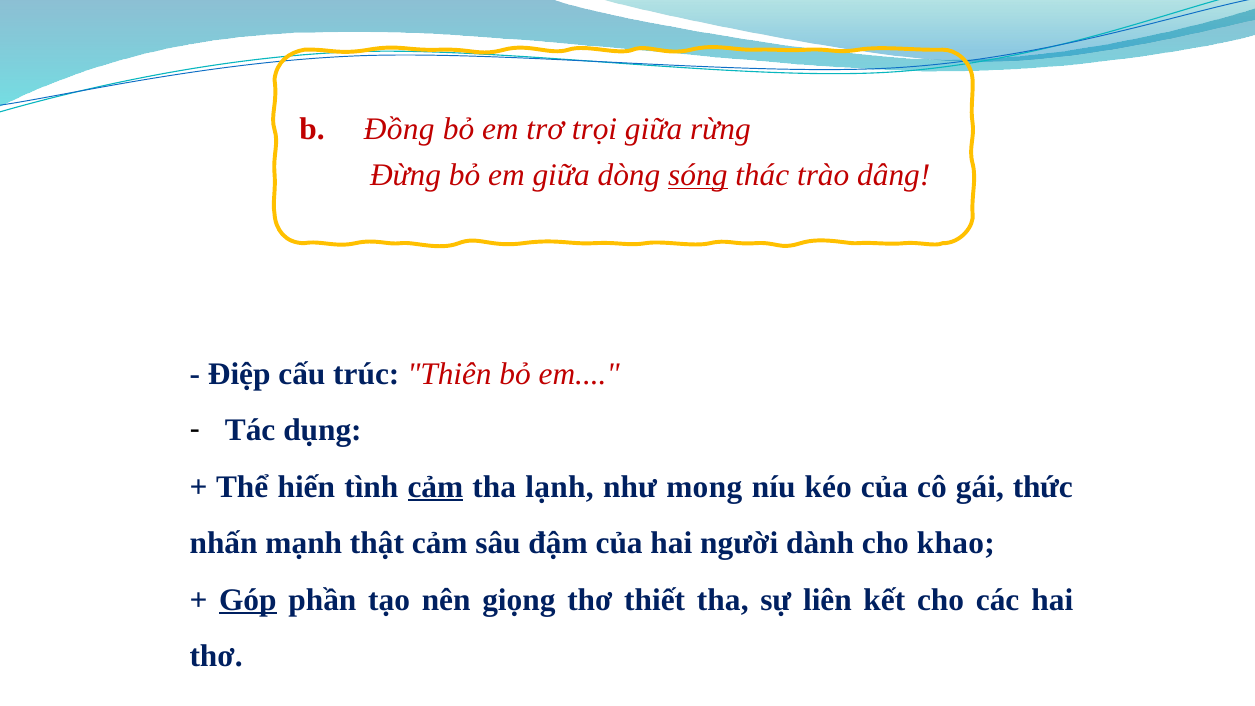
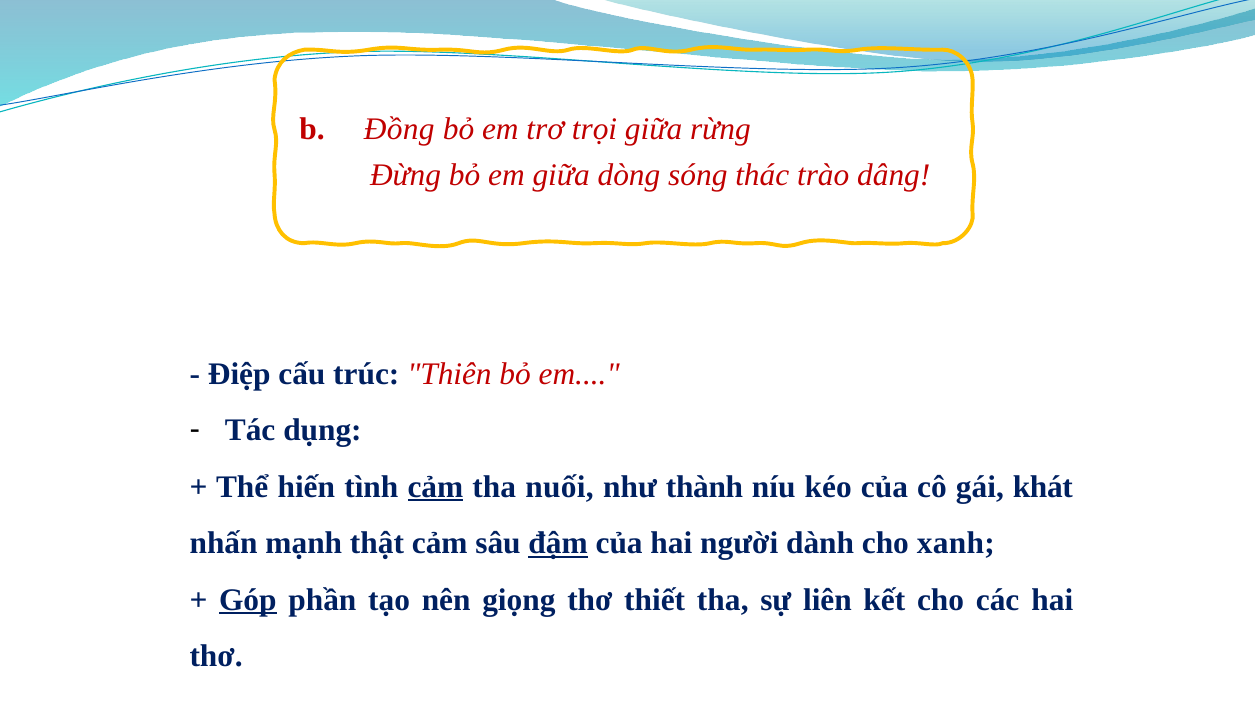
sóng underline: present -> none (698, 175)
lạnh: lạnh -> nuối (559, 487)
mong: mong -> thành (705, 487)
thức: thức -> khát (1043, 487)
đậm underline: none -> present (558, 543)
khao: khao -> xanh (956, 543)
